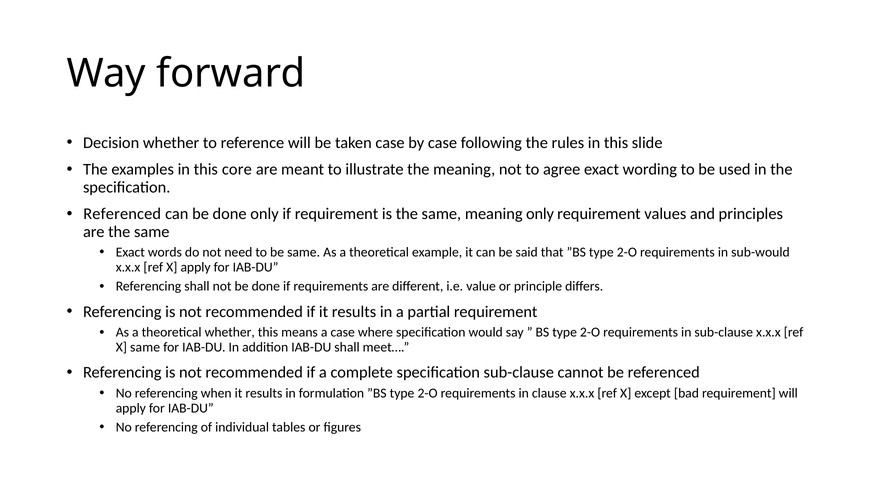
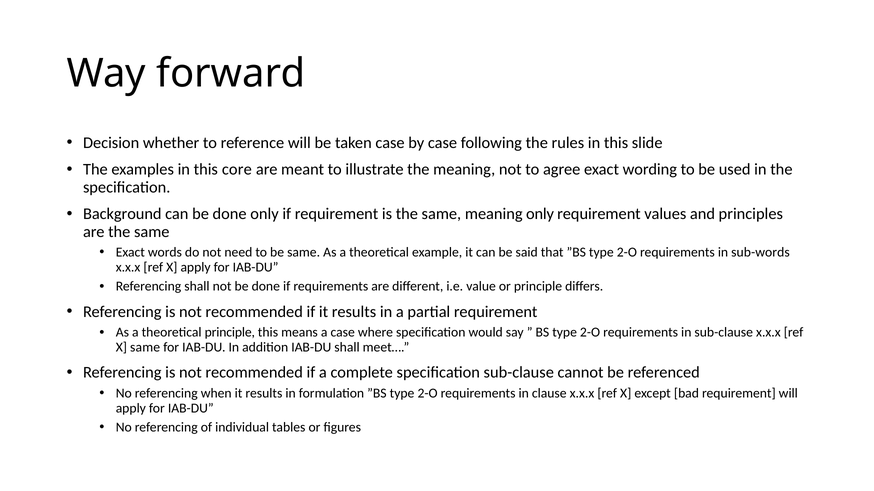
Referenced: Referenced -> Background (122, 214)
sub-would: sub-would -> sub-words (760, 253)
theoretical whether: whether -> principle (230, 333)
